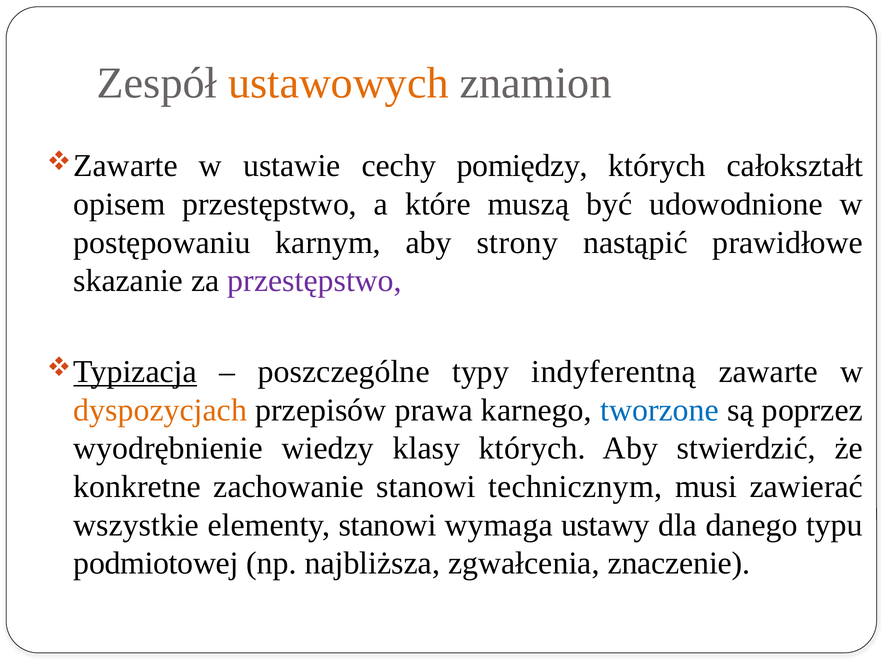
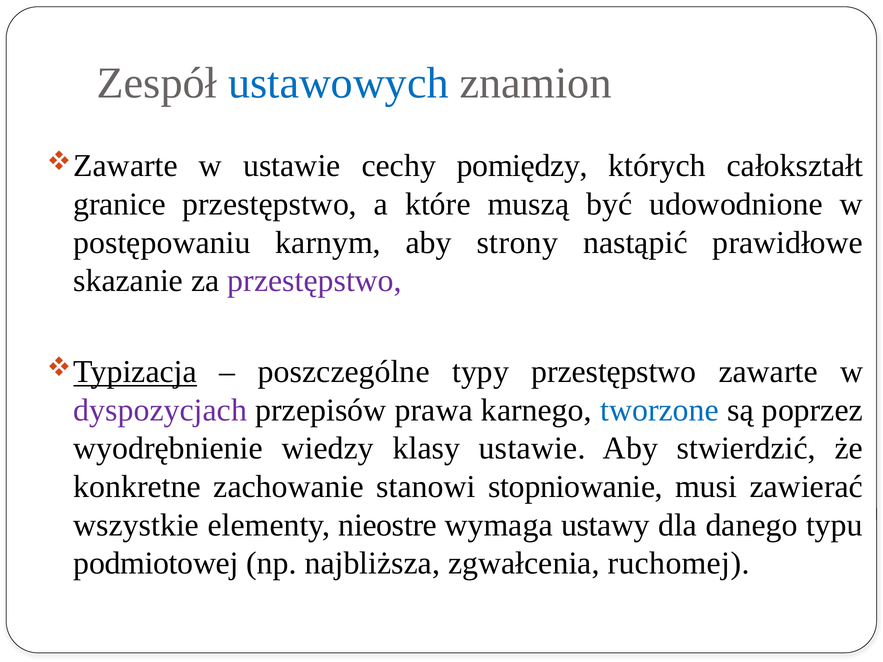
ustawowych colour: orange -> blue (338, 83)
opisem: opisem -> granice (120, 204)
typy indyferentną: indyferentną -> przestępstwo (614, 372)
dyspozycjach colour: orange -> purple (160, 410)
klasy których: których -> ustawie (532, 449)
technicznym: technicznym -> stopniowanie (576, 487)
elementy stanowi: stanowi -> nieostre (388, 525)
znaczenie: znaczenie -> ruchomej (679, 564)
